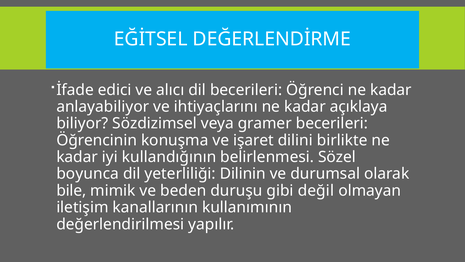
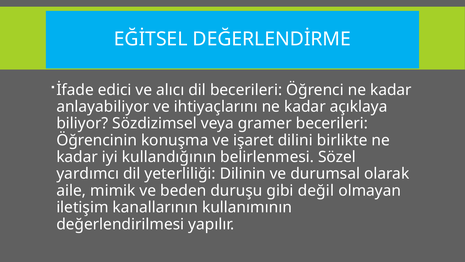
boyunca: boyunca -> yardımcı (88, 174)
bile: bile -> aile (71, 190)
